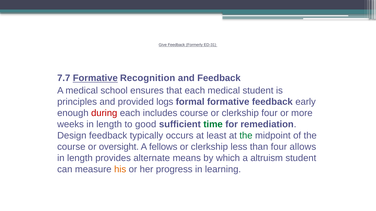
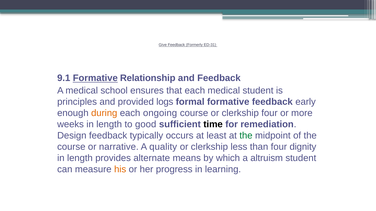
7.7: 7.7 -> 9.1 (64, 78)
Recognition: Recognition -> Relationship (148, 78)
during colour: red -> orange (104, 113)
includes: includes -> ongoing (160, 113)
time colour: green -> black (213, 125)
oversight: oversight -> narrative (119, 147)
fellows: fellows -> quality (163, 147)
allows: allows -> dignity (303, 147)
